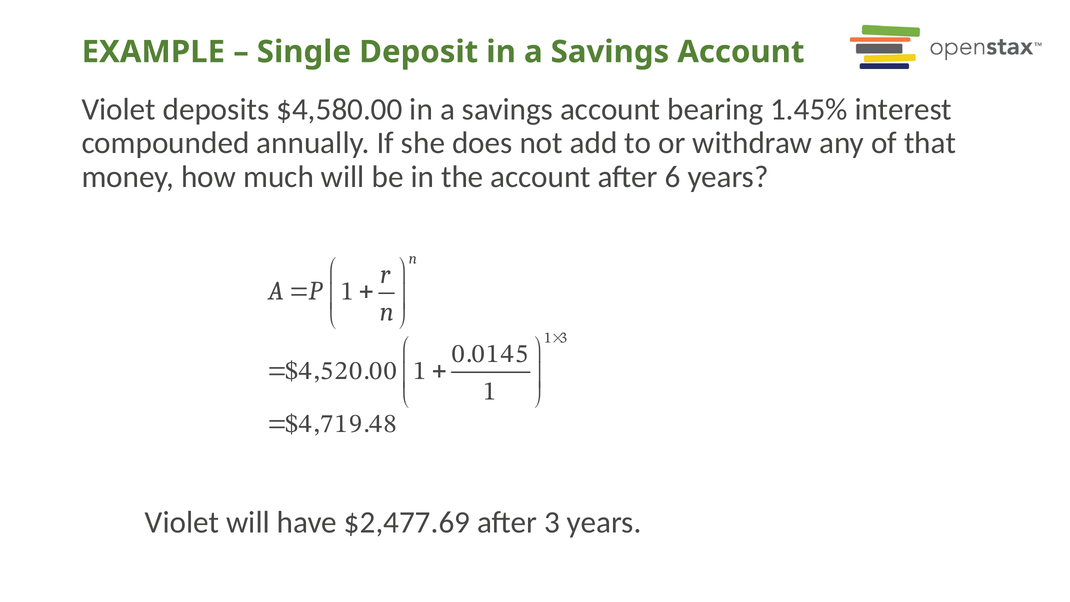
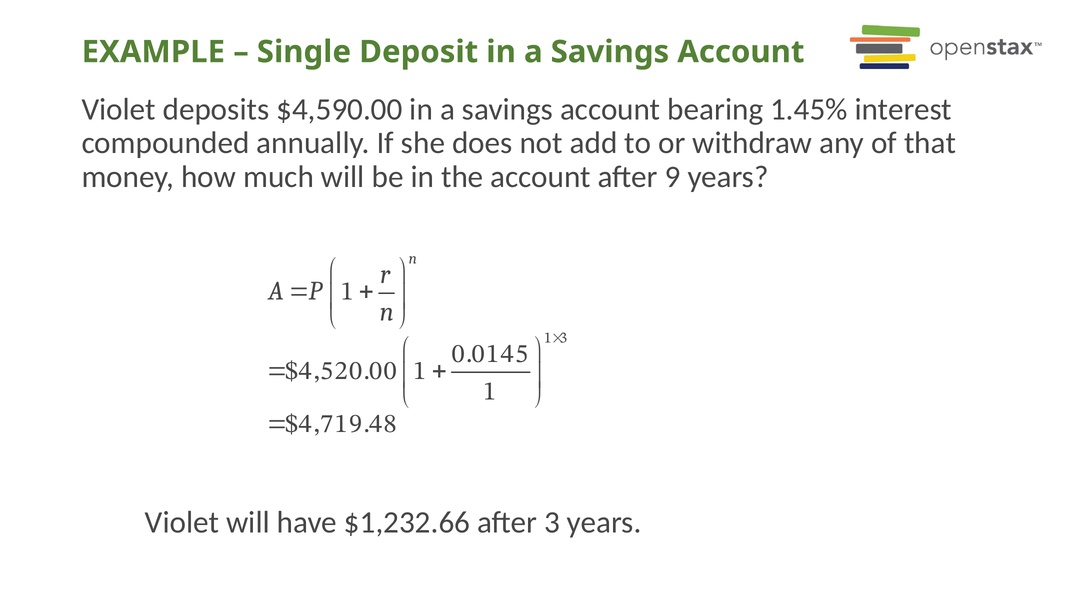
$4,580.00: $4,580.00 -> $4,590.00 (339, 109)
6: 6 -> 9 (673, 177)
$2,477.69: $2,477.69 -> $1,232.66 (407, 522)
